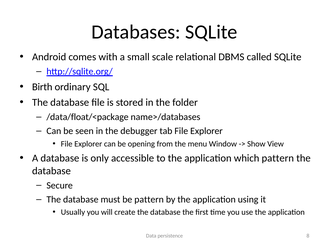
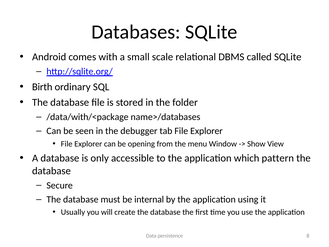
/data/float/<package: /data/float/<package -> /data/with/<package (87, 117)
be pattern: pattern -> internal (149, 199)
